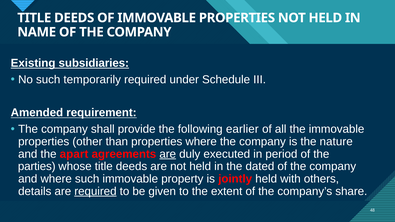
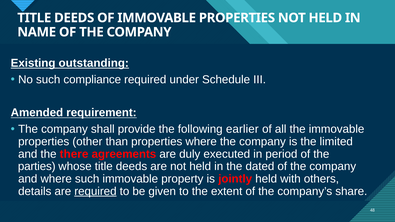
subsidiaries: subsidiaries -> outstanding (94, 63)
temporarily: temporarily -> compliance (92, 80)
nature: nature -> limited (336, 142)
apart: apart -> there (74, 154)
are underline: present -> none (168, 154)
